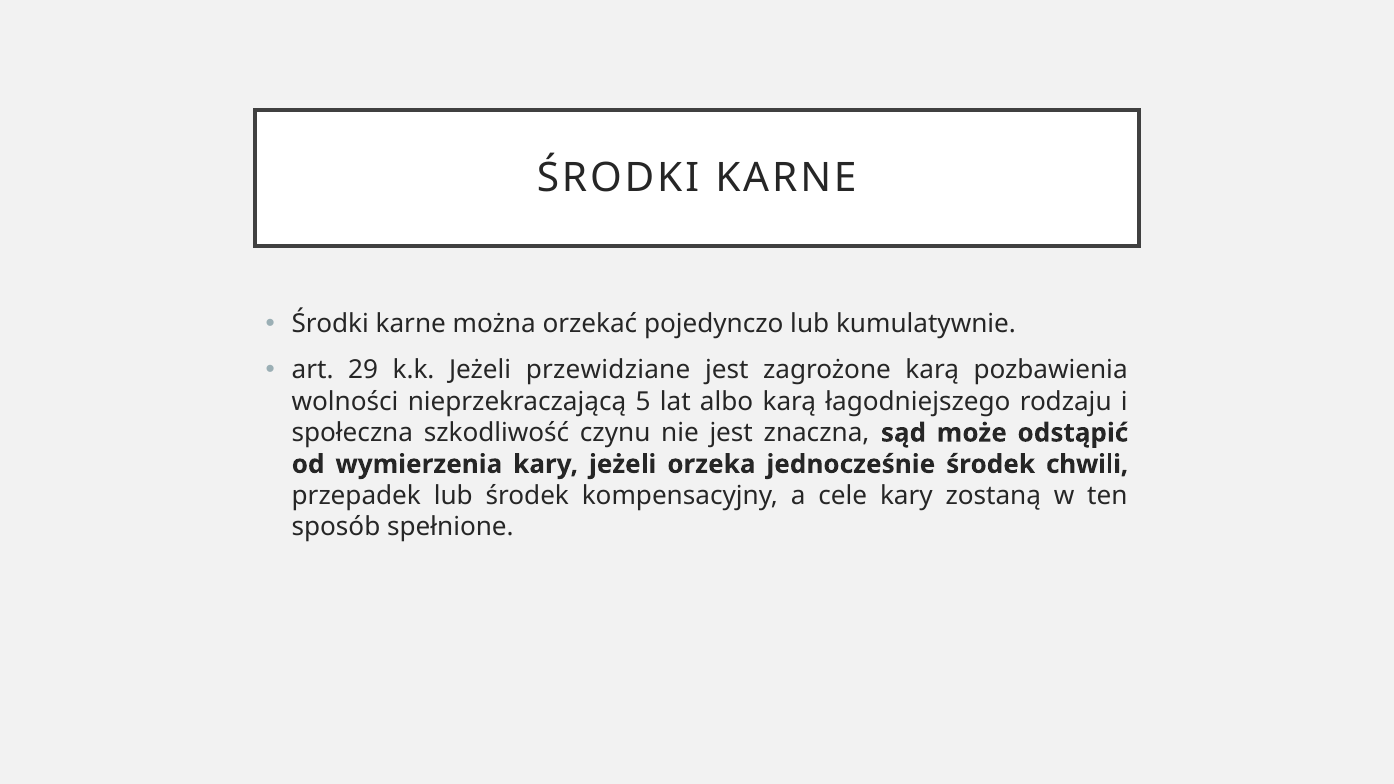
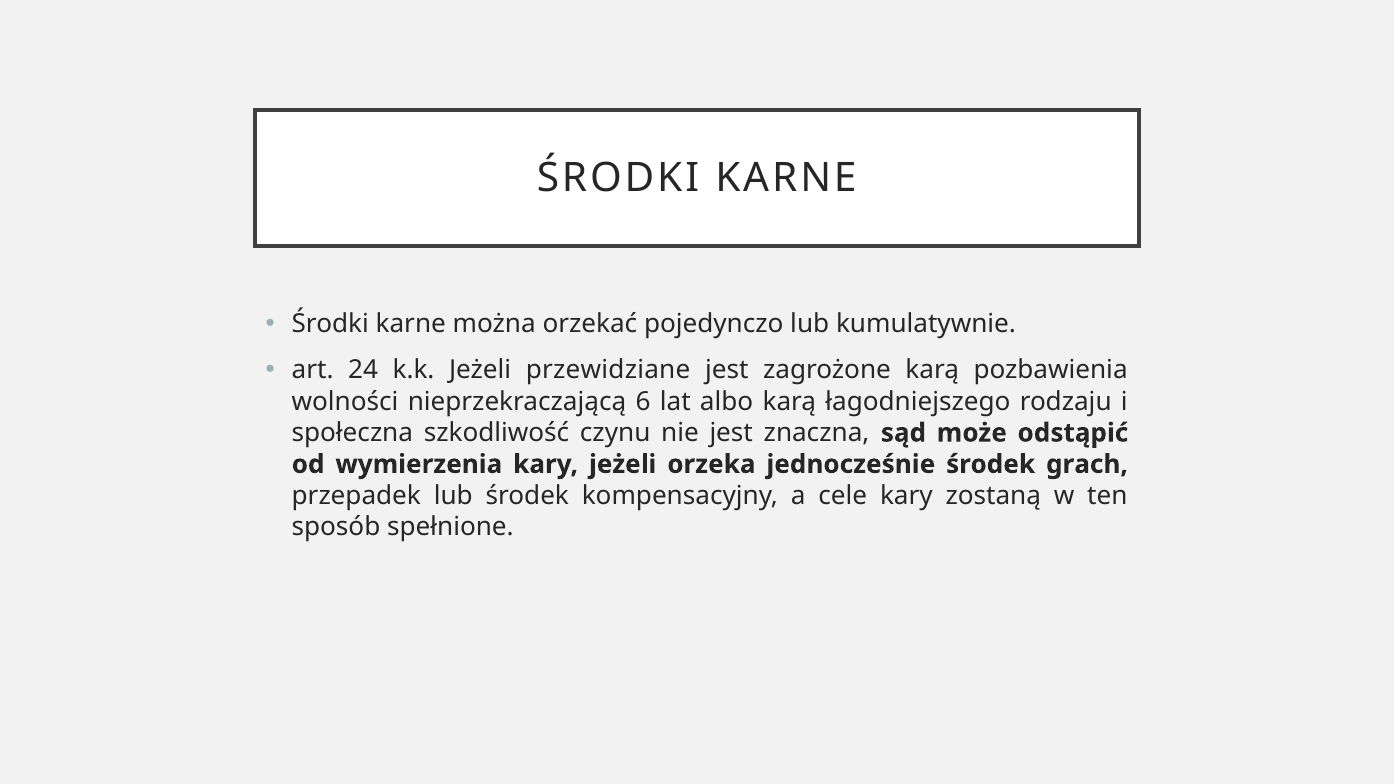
29: 29 -> 24 (363, 370)
5: 5 -> 6 (643, 402)
chwili: chwili -> grach (1087, 464)
